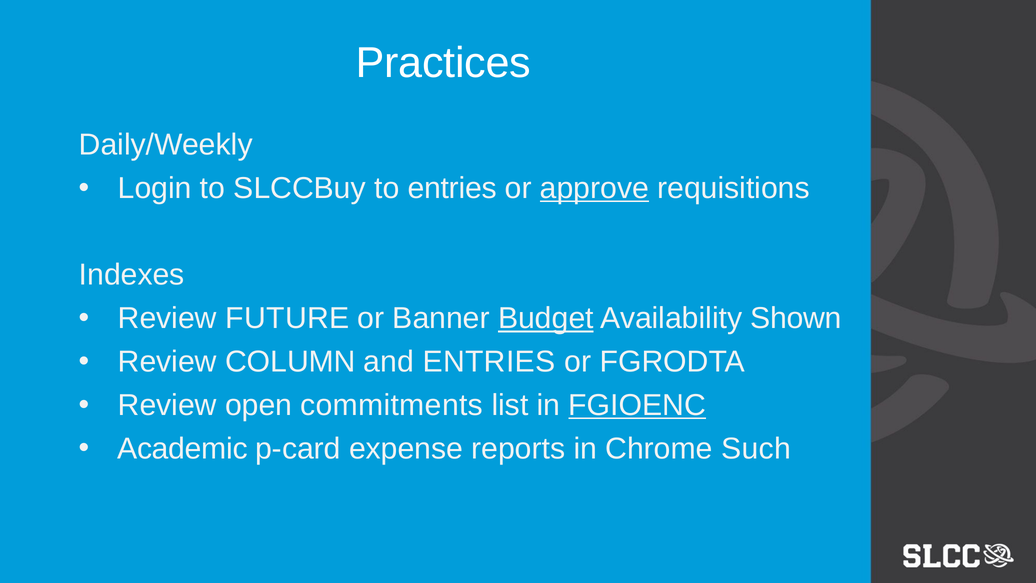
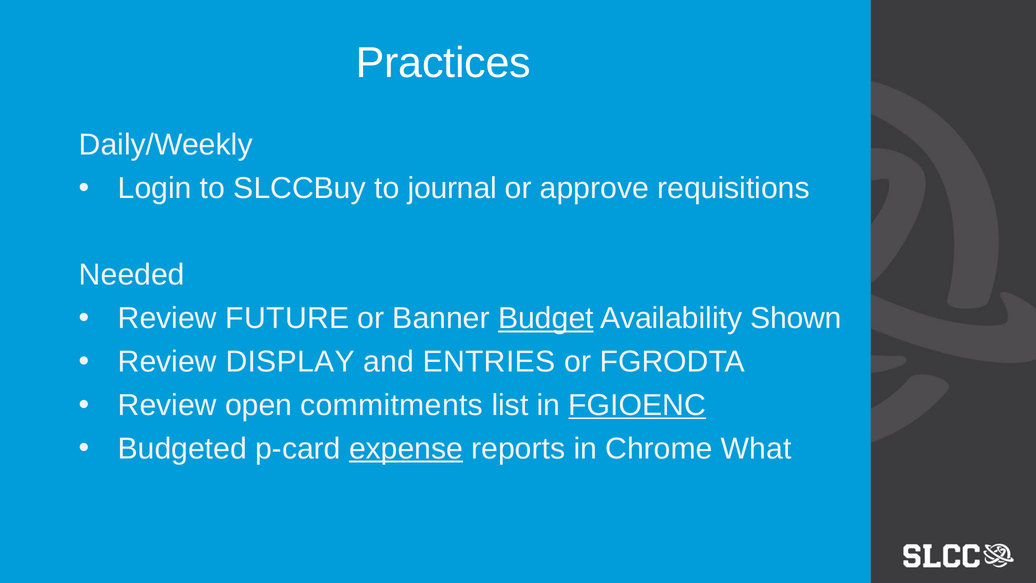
to entries: entries -> journal (452, 188)
approve underline: present -> none (594, 188)
Indexes: Indexes -> Needed (132, 275)
COLUMN: COLUMN -> DISPLAY (290, 362)
Academic: Academic -> Budgeted (182, 448)
expense underline: none -> present (406, 448)
Such: Such -> What (756, 448)
